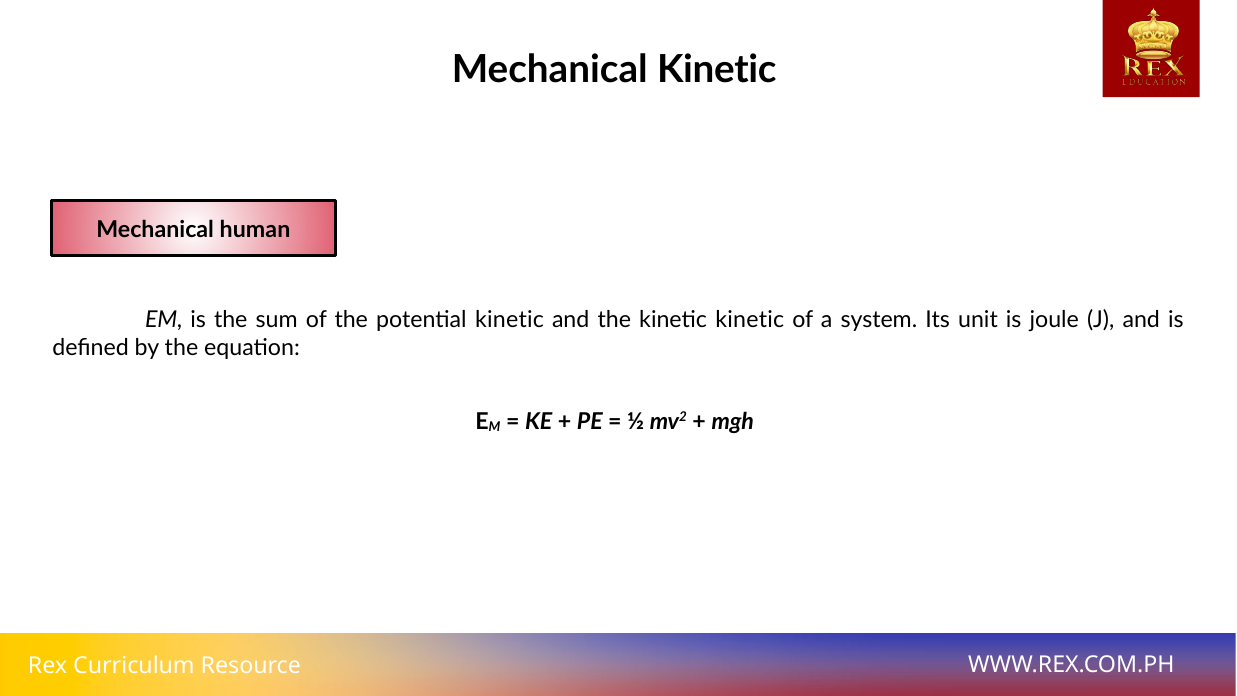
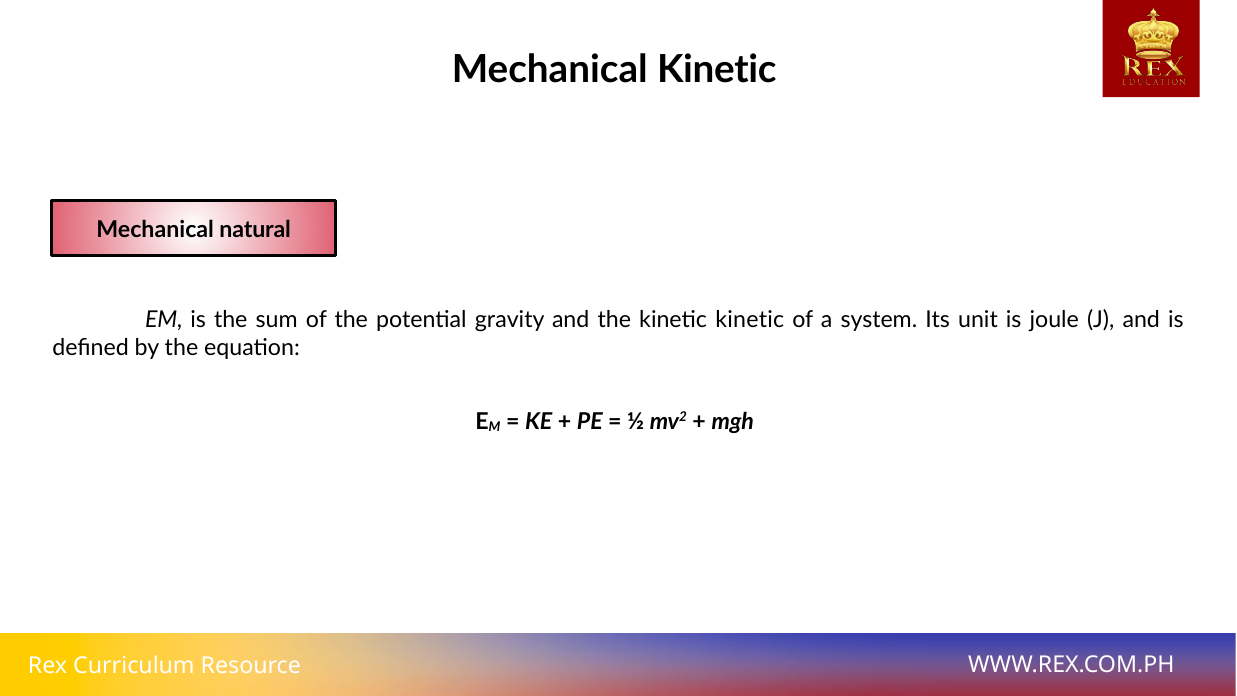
human: human -> natural (255, 230)
potential kinetic: kinetic -> gravity (510, 320)
